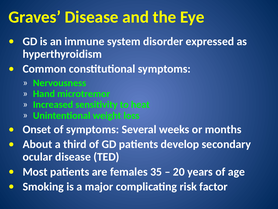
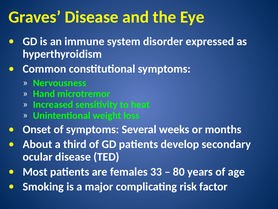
35: 35 -> 33 (156, 171)
20: 20 -> 80 (179, 171)
